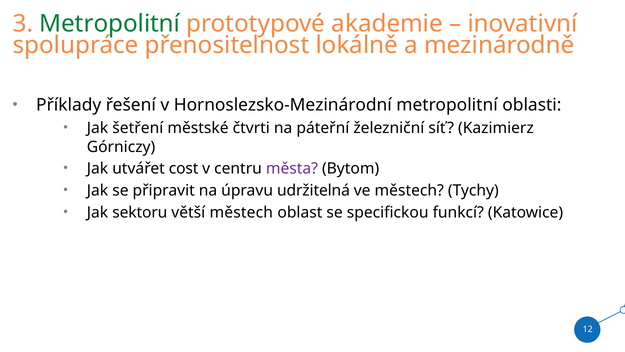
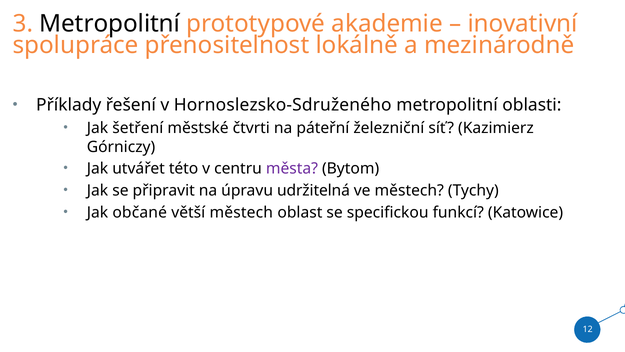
Metropolitní colour: green -> black (110, 23)
Hornoslezsko-Mezinárodní: Hornoslezsko-Mezinárodní -> Hornoslezsko-Sdruženého (283, 105)
cost: cost -> této (184, 169)
sektoru: sektoru -> občané (140, 212)
